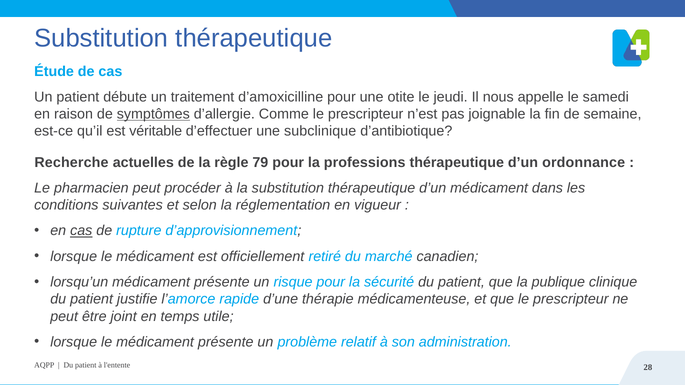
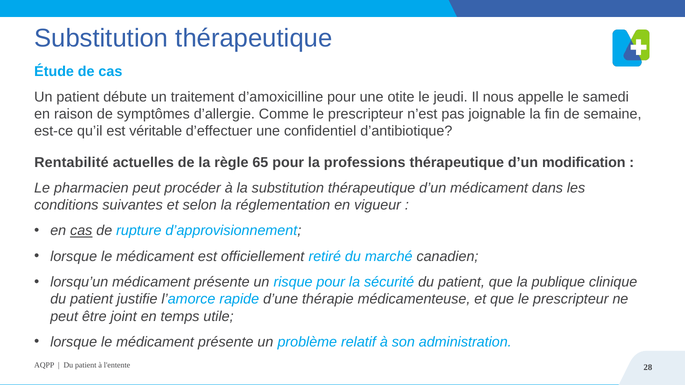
symptômes underline: present -> none (153, 114)
subclinique: subclinique -> confidentiel (320, 131)
Recherche: Recherche -> Rentabilité (71, 162)
79: 79 -> 65 (260, 162)
ordonnance: ordonnance -> modification (584, 162)
